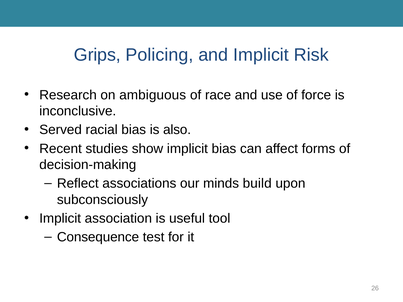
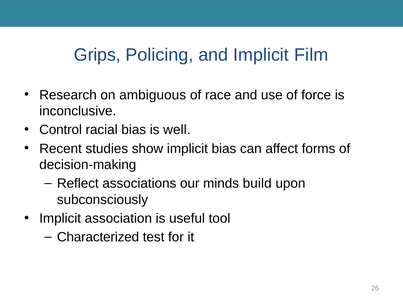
Risk: Risk -> Film (311, 55)
Served: Served -> Control (61, 130)
also: also -> well (177, 130)
Consequence: Consequence -> Characterized (98, 237)
